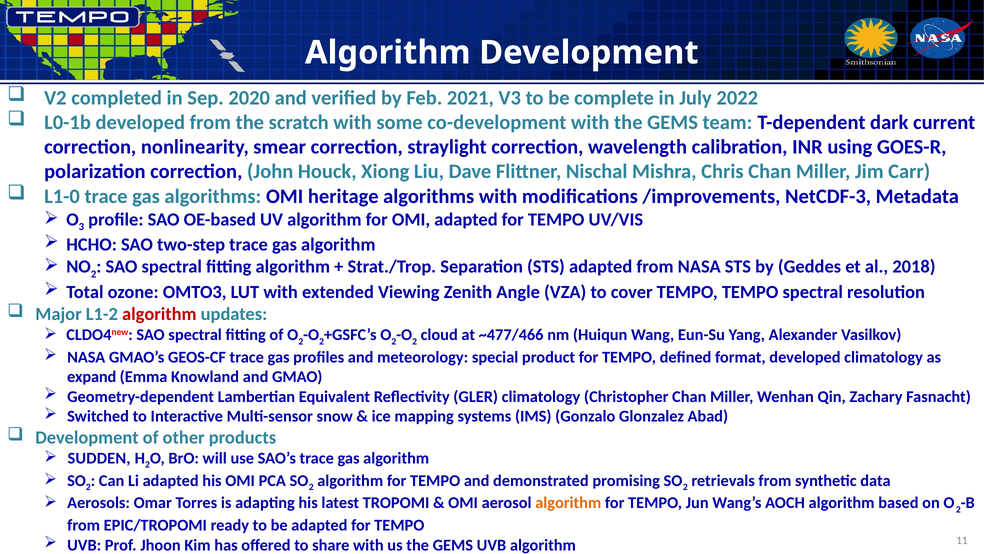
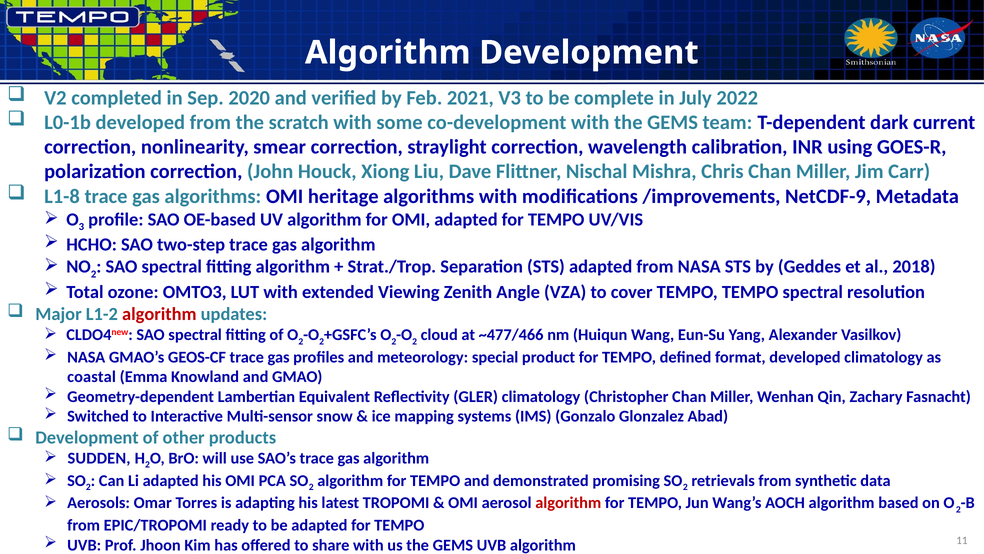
L1-0: L1-0 -> L1-8 (62, 196)
NetCDF-3: NetCDF-3 -> NetCDF-9 (828, 196)
expand: expand -> coastal (92, 377)
algorithm colour: orange -> red (568, 503)
